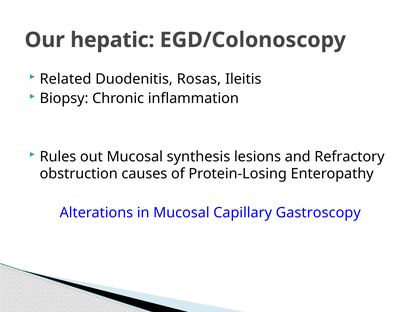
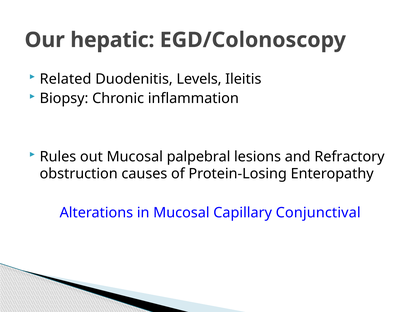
Rosas: Rosas -> Levels (199, 79)
synthesis: synthesis -> palpebral (199, 157)
Gastroscopy: Gastroscopy -> Conjunctival (318, 213)
